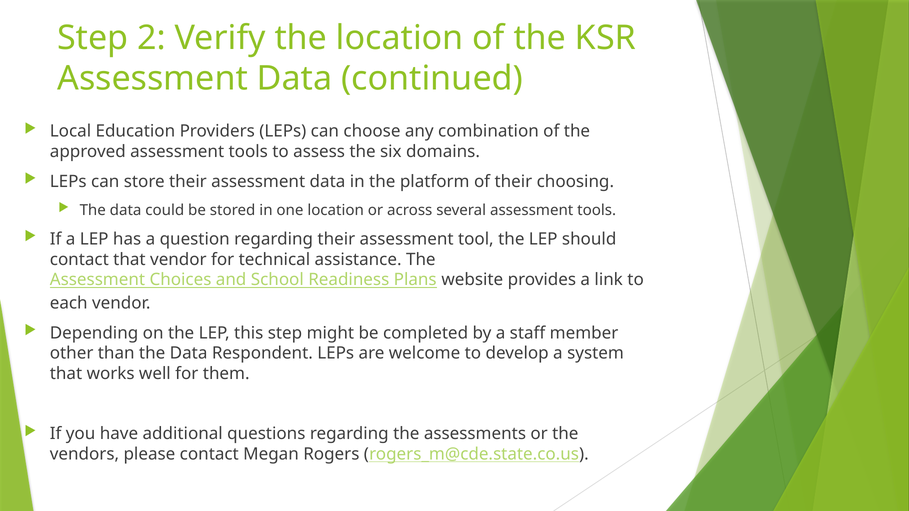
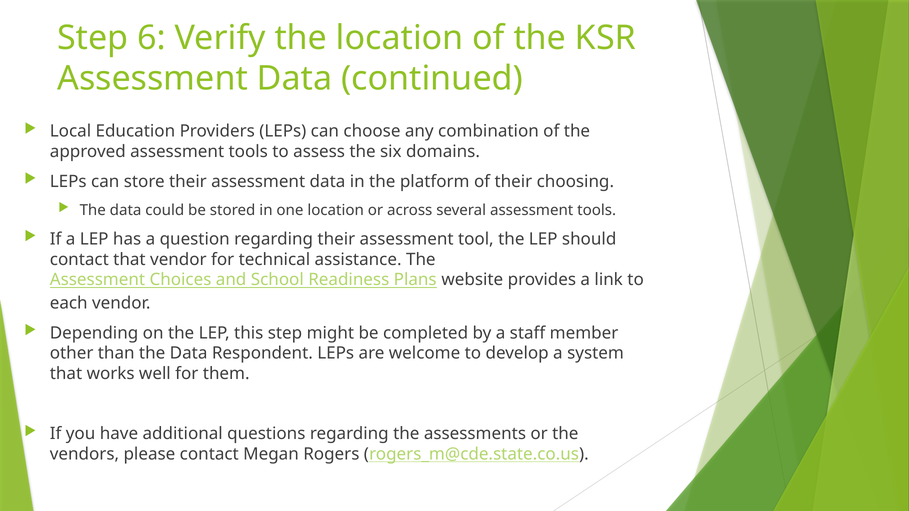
2: 2 -> 6 (152, 38)
